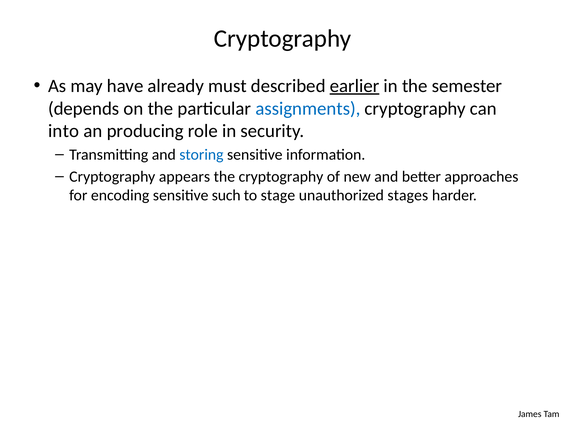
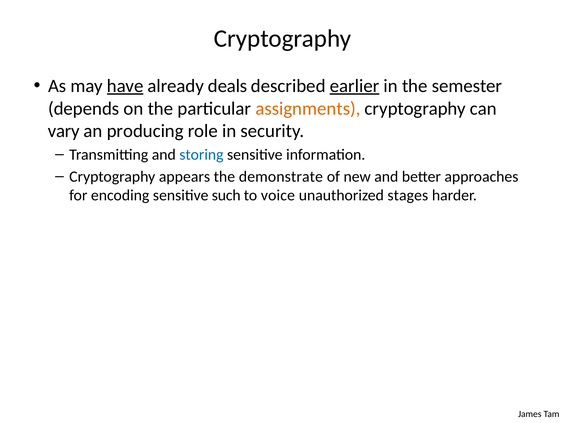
have underline: none -> present (125, 86)
must: must -> deals (228, 86)
assignments colour: blue -> orange (308, 109)
into: into -> vary (64, 131)
the cryptography: cryptography -> demonstrate (281, 177)
stage: stage -> voice (278, 196)
